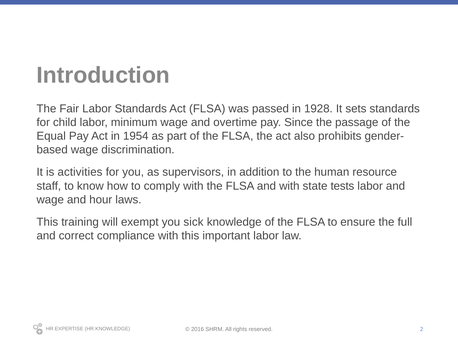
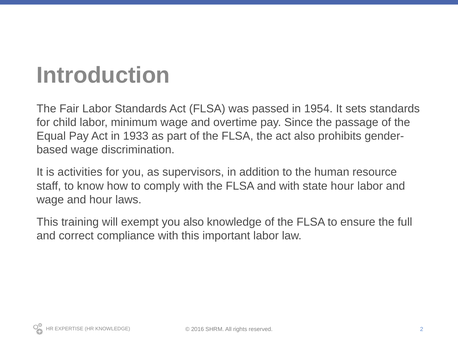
1928: 1928 -> 1954 (318, 108)
1954: 1954 -> 1933 (136, 136)
state tests: tests -> hour (342, 186)
you sick: sick -> also (194, 222)
